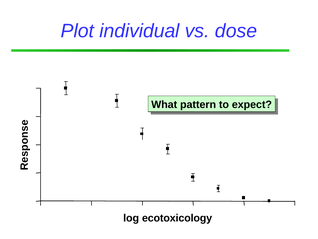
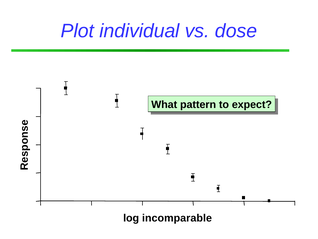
ecotoxicology: ecotoxicology -> incomparable (177, 218)
